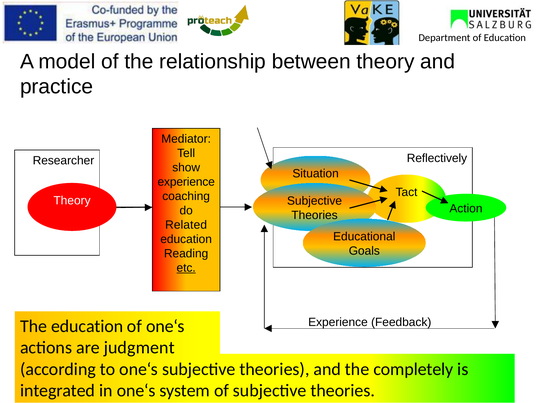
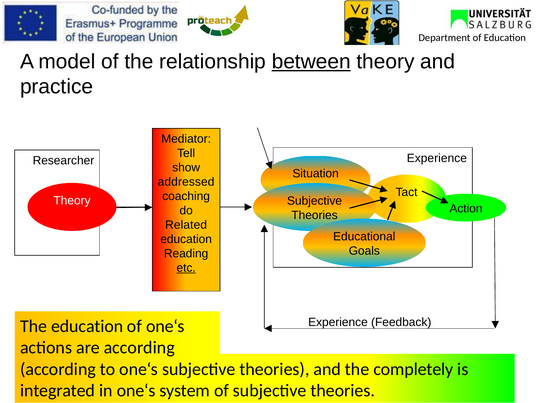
between underline: none -> present (311, 62)
Reflectively: Reflectively -> Experience (437, 158)
experience: experience -> addressed (186, 182)
are judgment: judgment -> according (139, 348)
